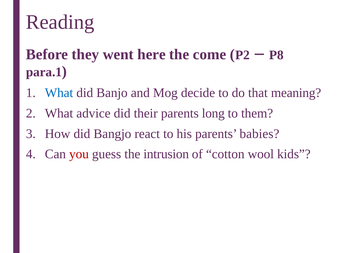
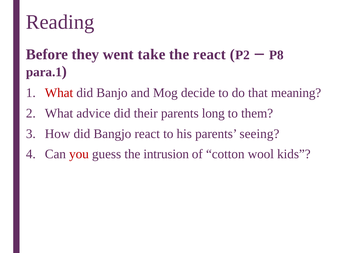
here: here -> take (152, 54)
the come: come -> react (209, 54)
What colour: blue -> red (59, 93)
babies: babies -> seeing (259, 134)
